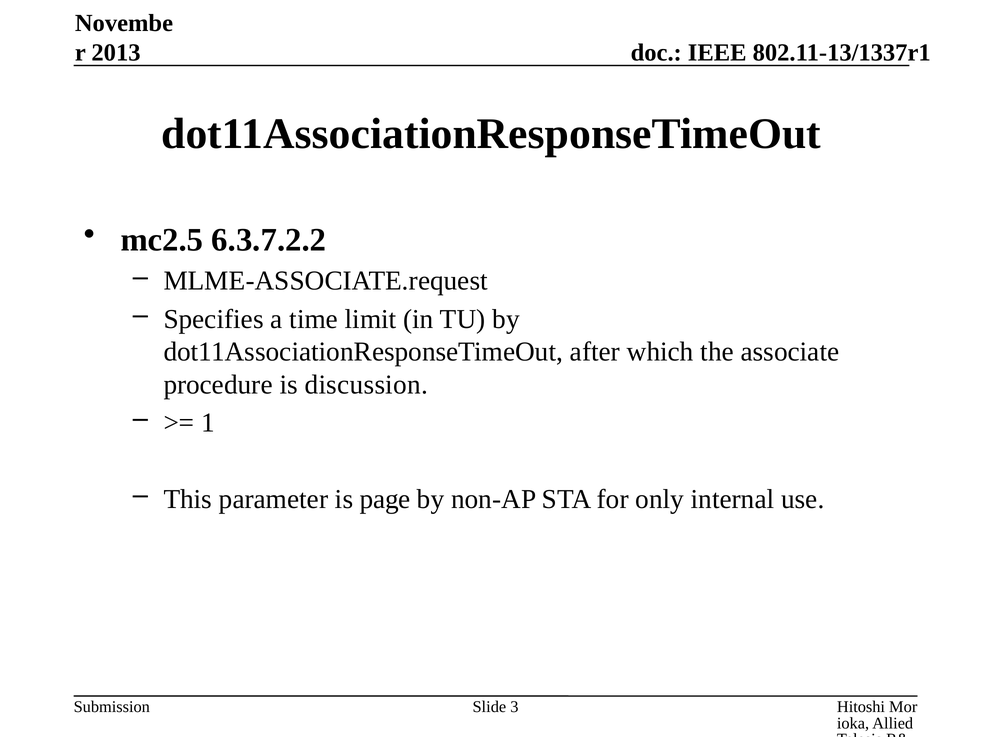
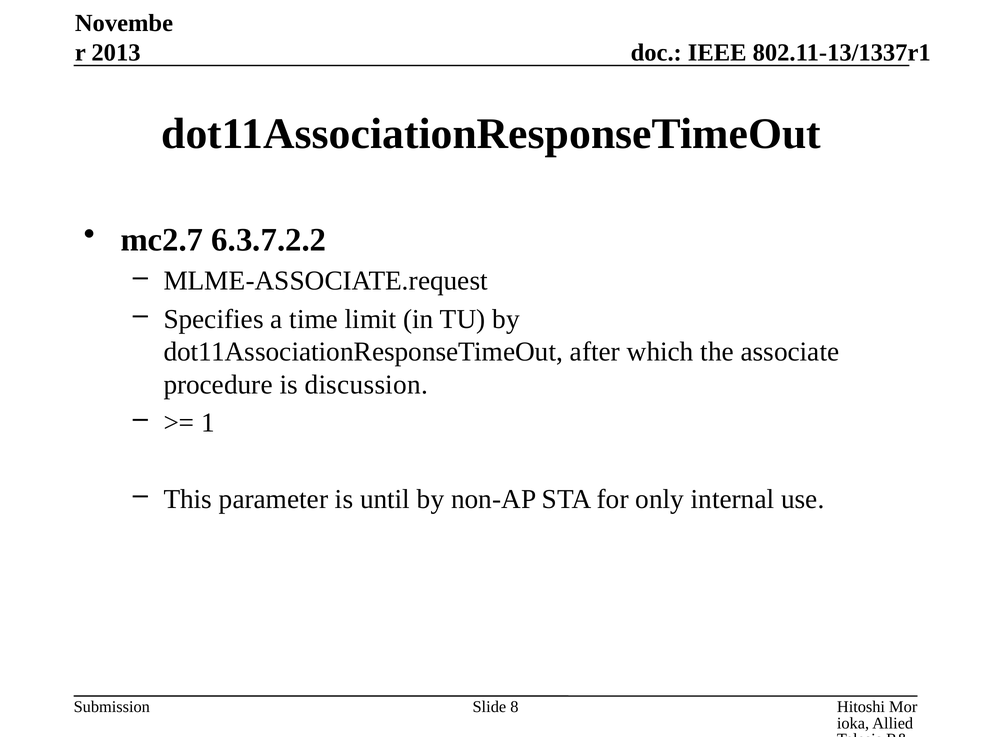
mc2.5: mc2.5 -> mc2.7 (162, 240)
page: page -> until (385, 500)
3: 3 -> 8 (514, 707)
